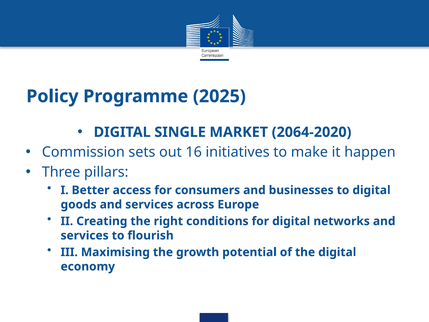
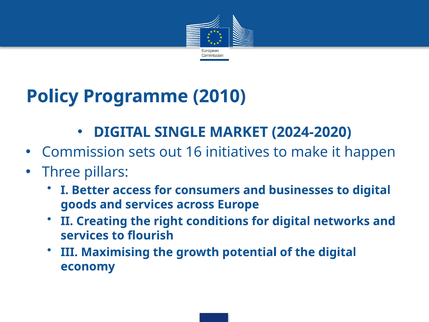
2025: 2025 -> 2010 (219, 96)
2064-2020: 2064-2020 -> 2024-2020 (312, 132)
